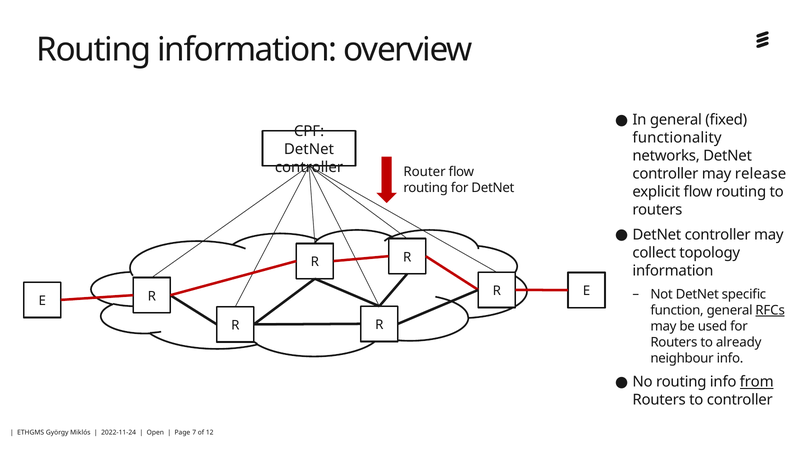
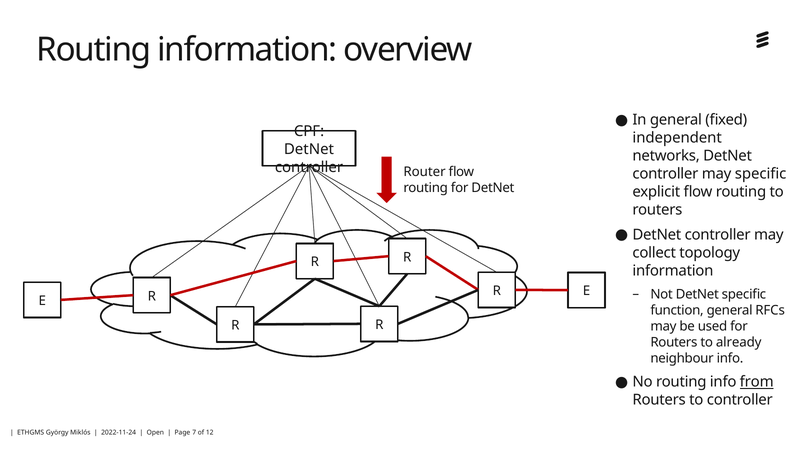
functionality: functionality -> independent (677, 138)
may release: release -> specific (761, 174)
RFCs underline: present -> none (770, 310)
